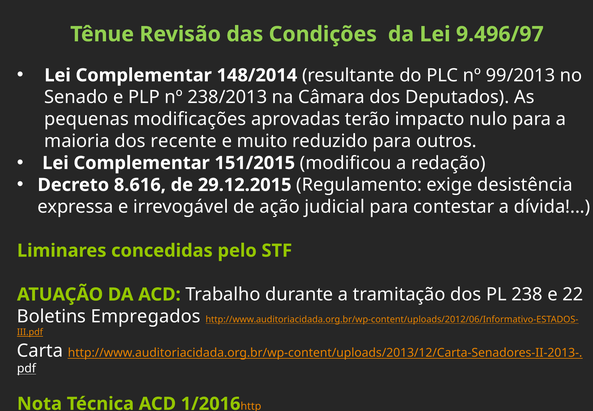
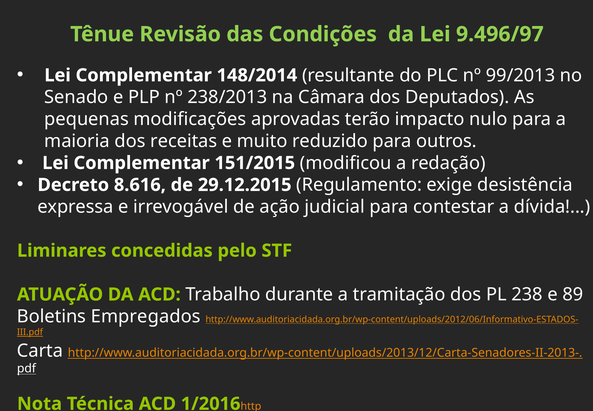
recente: recente -> receitas (184, 141)
22: 22 -> 89 (573, 294)
